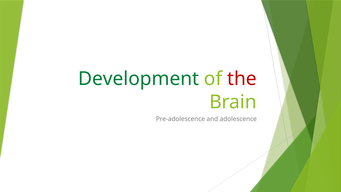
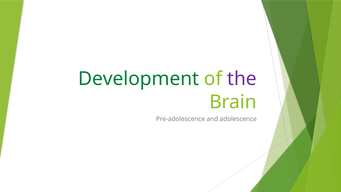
the colour: red -> purple (242, 79)
